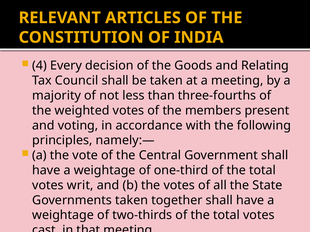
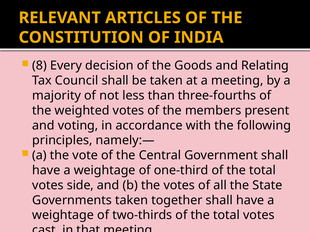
4: 4 -> 8 (40, 66)
writ: writ -> side (80, 186)
